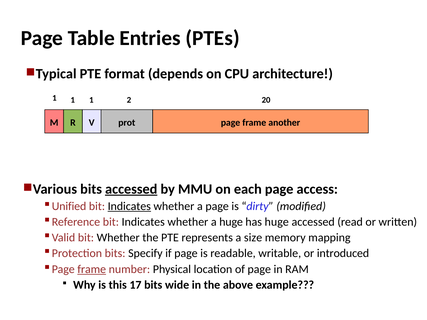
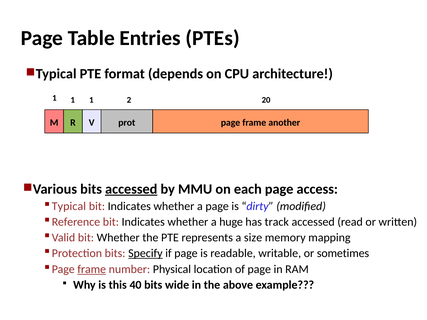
Unified: Unified -> Typical (69, 206)
Indicates underline: present -> none (129, 206)
has huge: huge -> track (277, 222)
Specify underline: none -> present (145, 254)
introduced: introduced -> sometimes (343, 254)
17: 17 -> 40 (136, 285)
